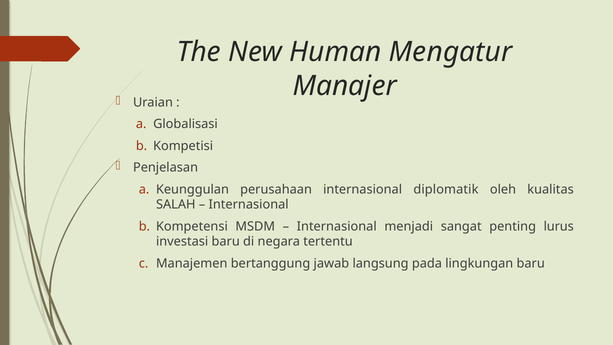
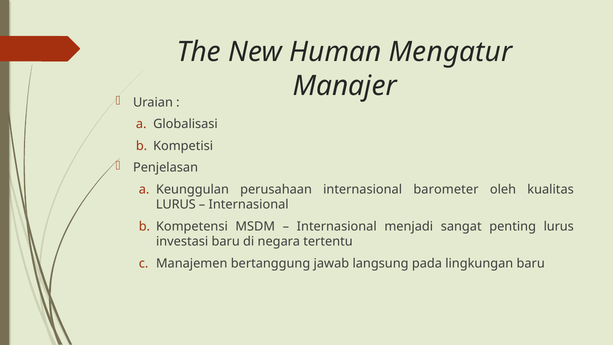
diplomatik: diplomatik -> barometer (446, 189)
SALAH: SALAH -> LURUS (176, 205)
